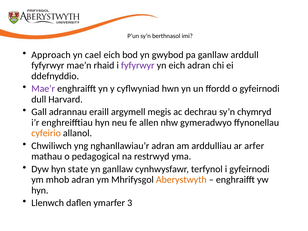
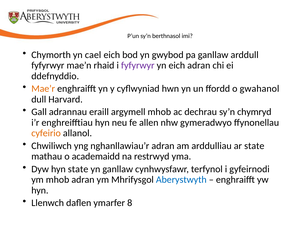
Approach: Approach -> Chymorth (51, 55)
Mae’r colour: purple -> orange (43, 89)
o gyfeirnodi: gyfeirnodi -> gwahanol (260, 89)
argymell megis: megis -> mhob (159, 112)
ar arfer: arfer -> state (254, 146)
pedagogical: pedagogical -> academaidd (96, 156)
Aberystwyth colour: orange -> blue (181, 180)
3: 3 -> 8 (130, 203)
